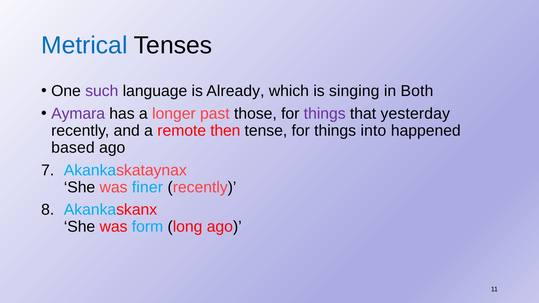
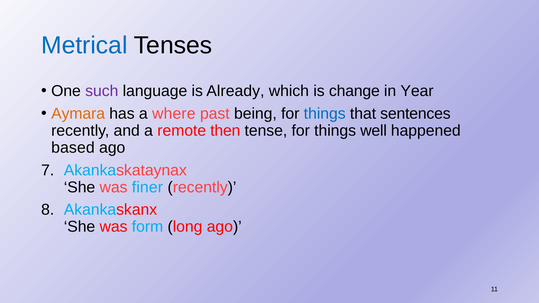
singing: singing -> change (354, 91)
Both: Both -> Year (417, 91)
Aymara colour: purple -> orange (78, 114)
longer: longer -> where (174, 114)
those: those -> being (255, 114)
things colour: purple -> blue (325, 114)
yesterday: yesterday -> sentences (415, 114)
into: into -> well (374, 131)
